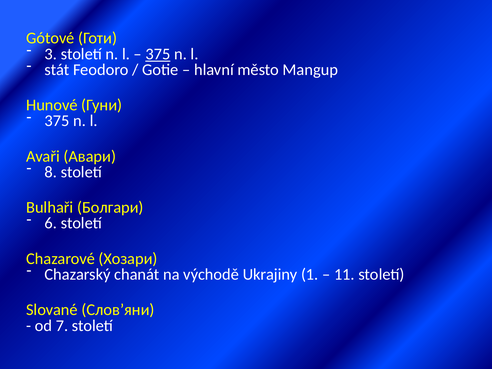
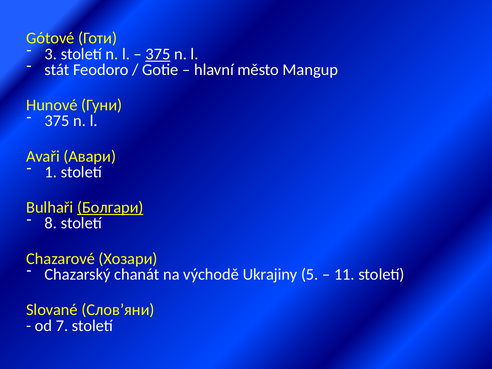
8: 8 -> 1 (51, 172)
Болгари underline: none -> present (110, 208)
6: 6 -> 8 (51, 223)
1: 1 -> 5 (310, 274)
